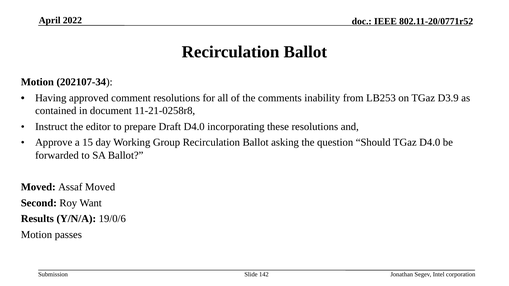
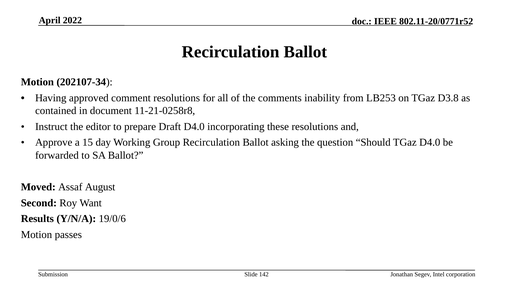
D3.9: D3.9 -> D3.8 (448, 98)
Assaf Moved: Moved -> August (100, 187)
